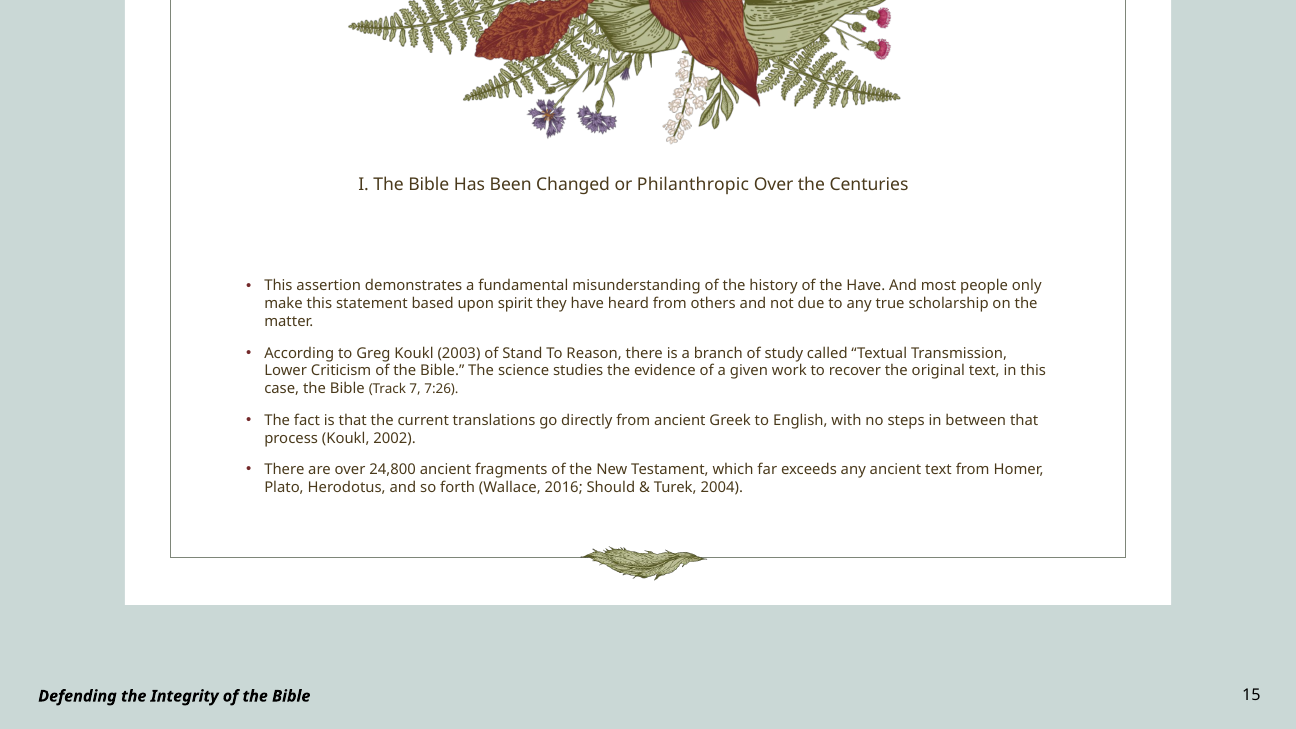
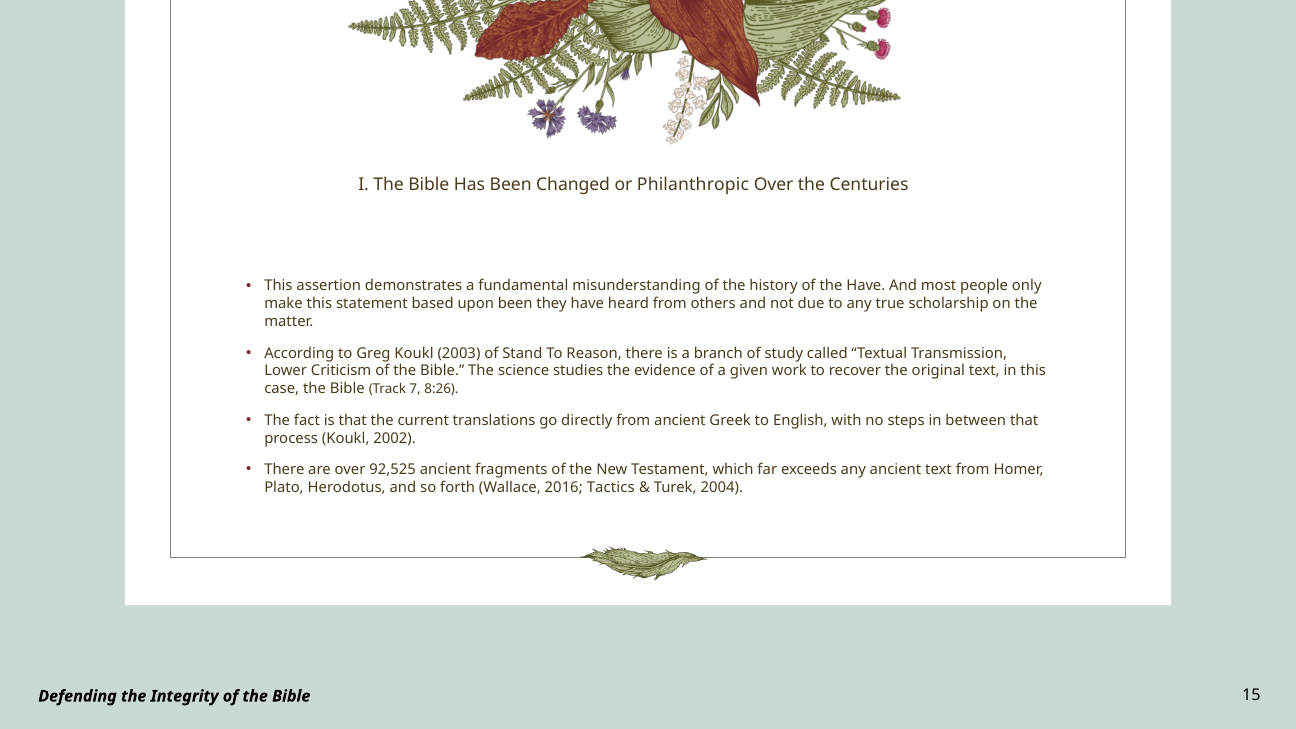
upon spirit: spirit -> been (515, 304)
7:26: 7:26 -> 8:26 (441, 389)
24,800: 24,800 -> 92,525 (393, 470)
Should: Should -> Tactics (611, 487)
